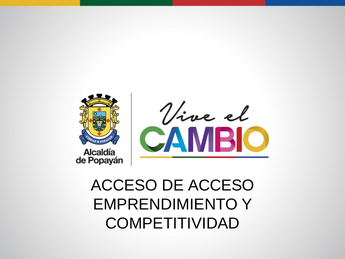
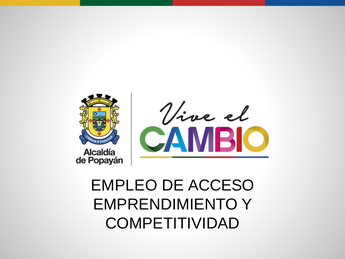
ACCESO: ACCESO -> EMPLEO (124, 185)
